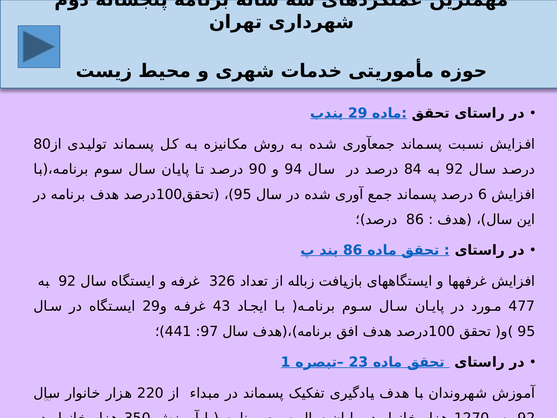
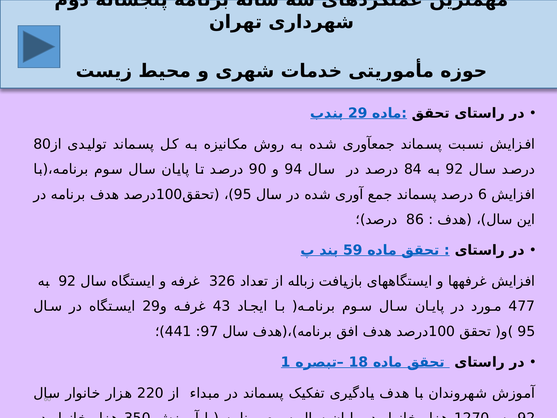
86: 86 -> 59 (353, 250)
23: 23 -> 18 (358, 362)
